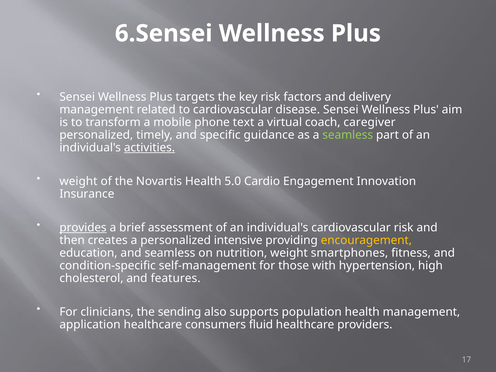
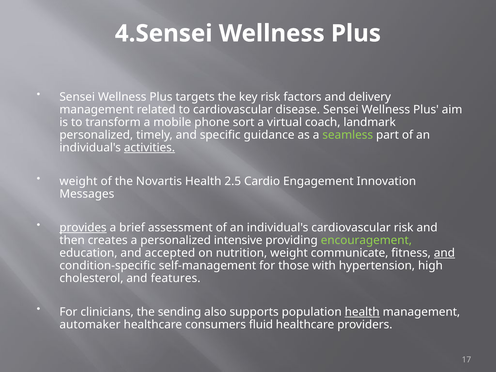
6.Sensei: 6.Sensei -> 4.Sensei (164, 33)
text: text -> sort (244, 122)
caregiver: caregiver -> landmark (370, 122)
5.0: 5.0 -> 2.5 (233, 181)
Insurance: Insurance -> Messages (87, 194)
encouragement colour: yellow -> light green (366, 240)
and seamless: seamless -> accepted (170, 253)
smartphones: smartphones -> communicate (350, 253)
and underline: none -> present (444, 253)
health underline: none -> present (362, 312)
application: application -> automaker (90, 325)
